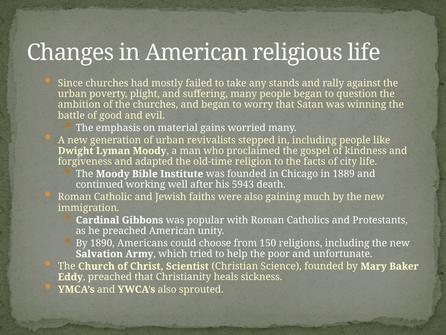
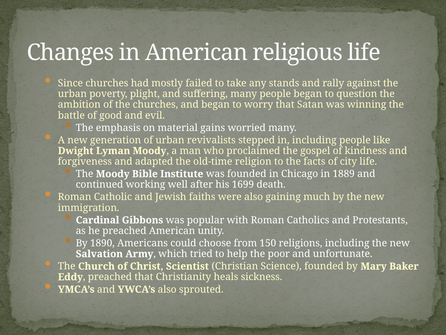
5943: 5943 -> 1699 (243, 184)
